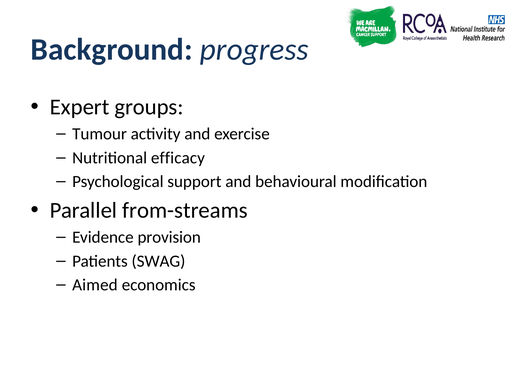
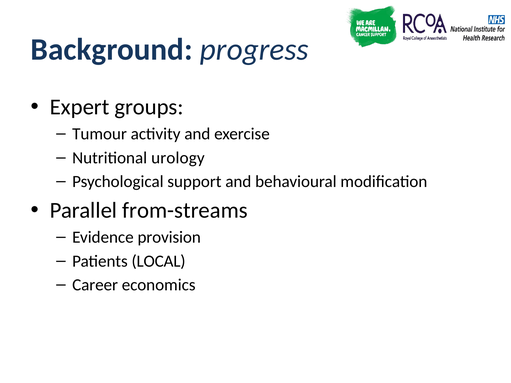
efficacy: efficacy -> urology (178, 158)
SWAG: SWAG -> LOCAL (159, 261)
Aimed: Aimed -> Career (95, 285)
